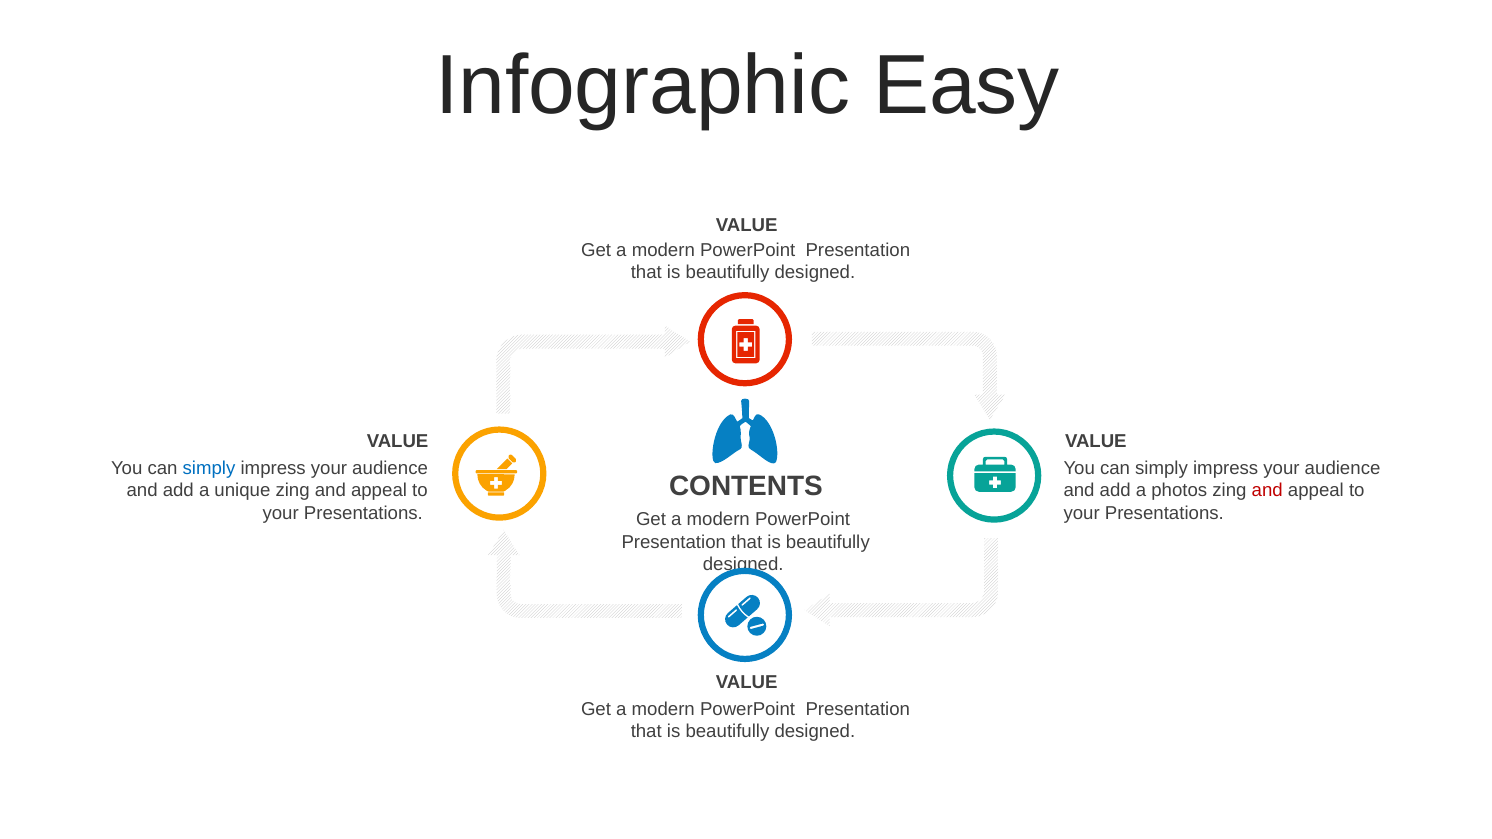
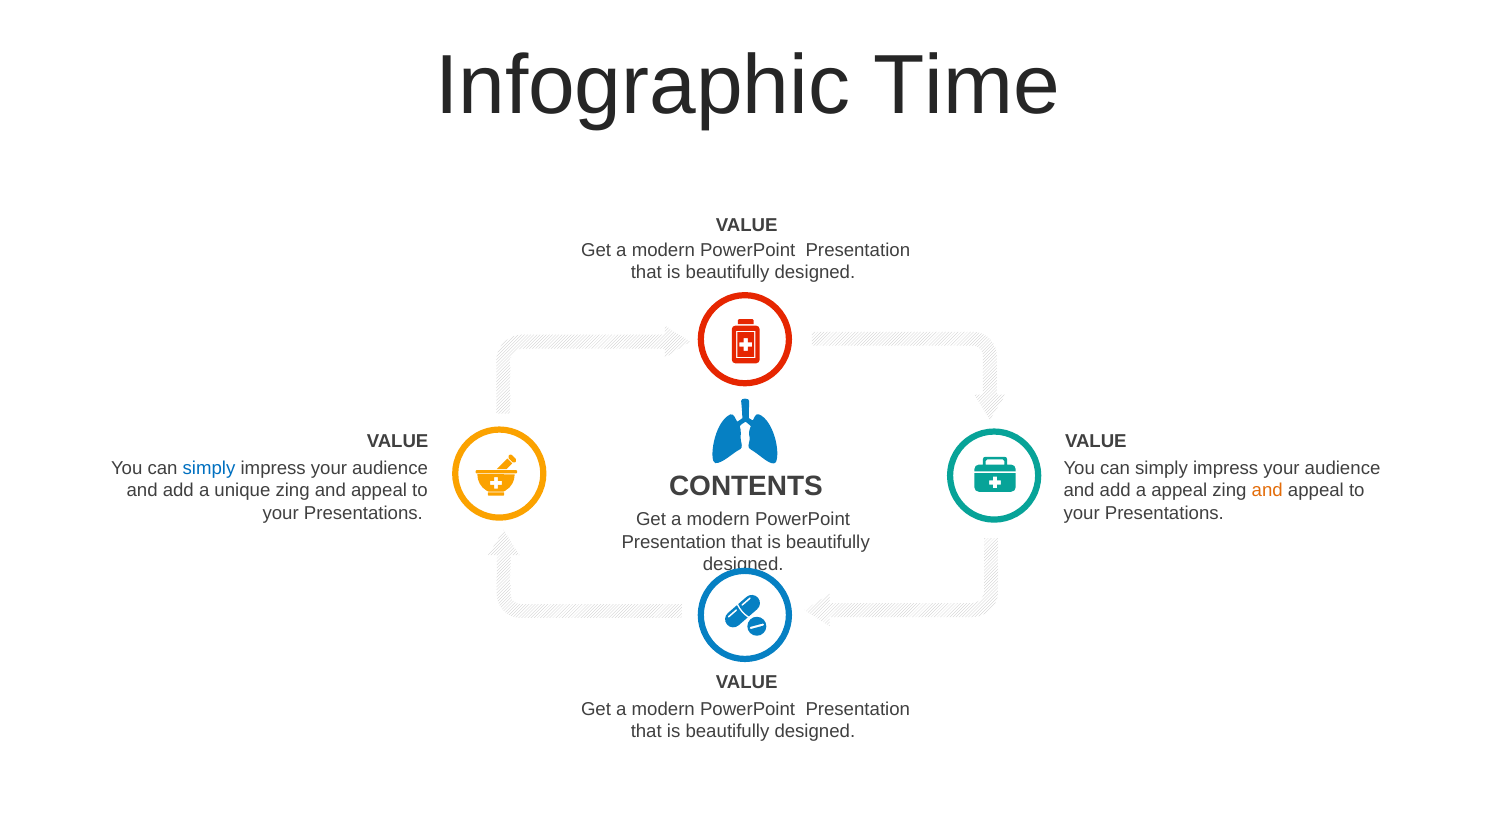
Easy: Easy -> Time (967, 85)
a photos: photos -> appeal (1179, 491)
and colour: red -> orange (1267, 491)
